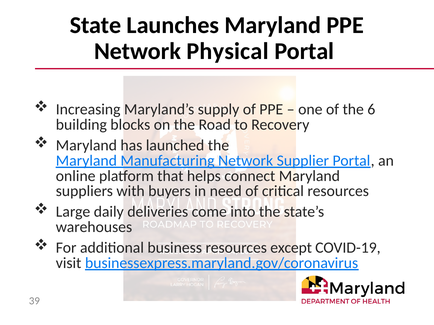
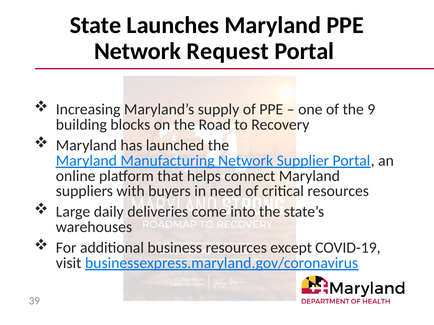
Physical: Physical -> Request (228, 51)
6: 6 -> 9 (371, 110)
